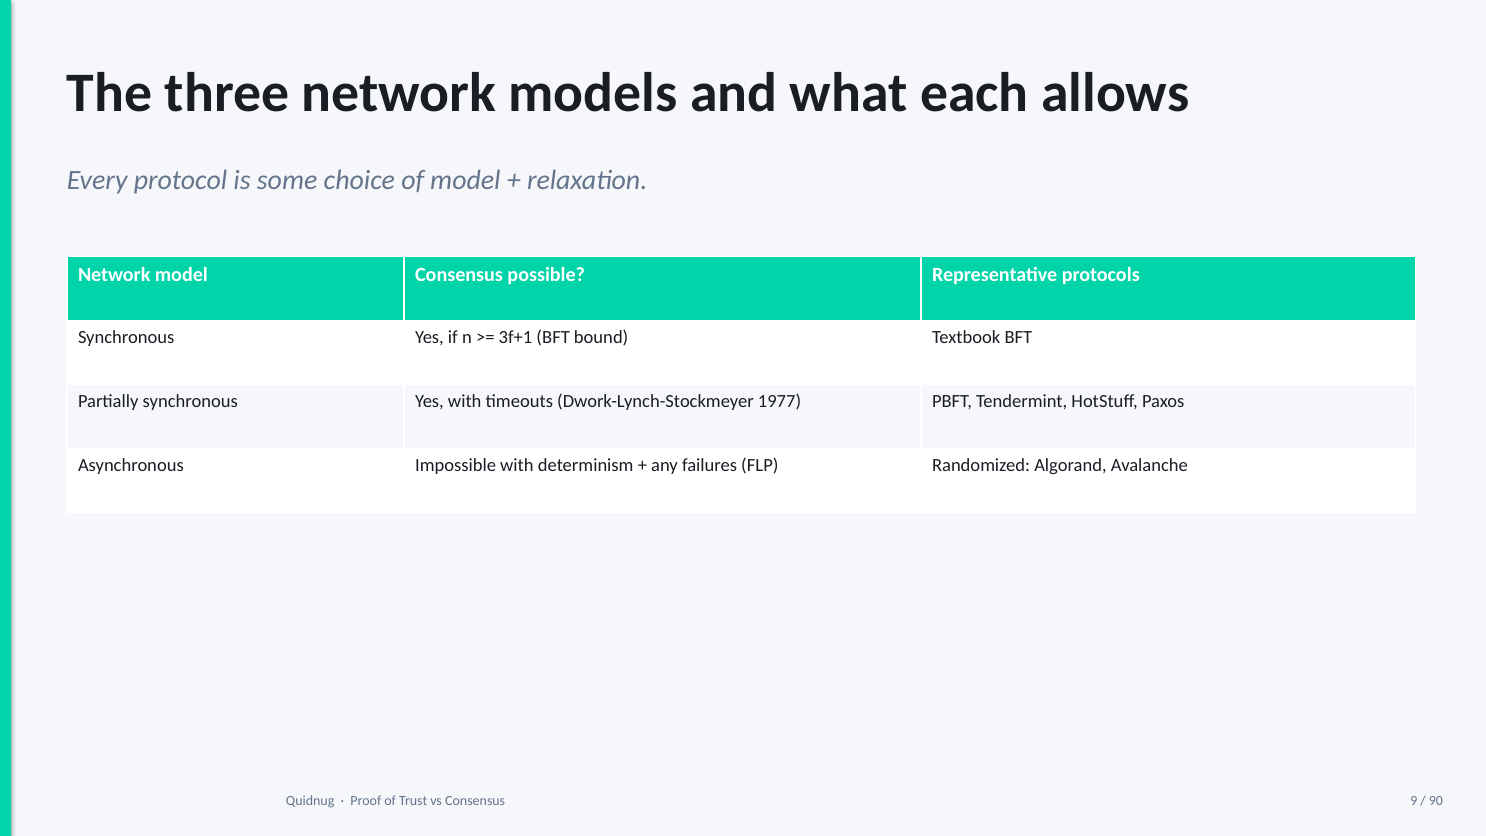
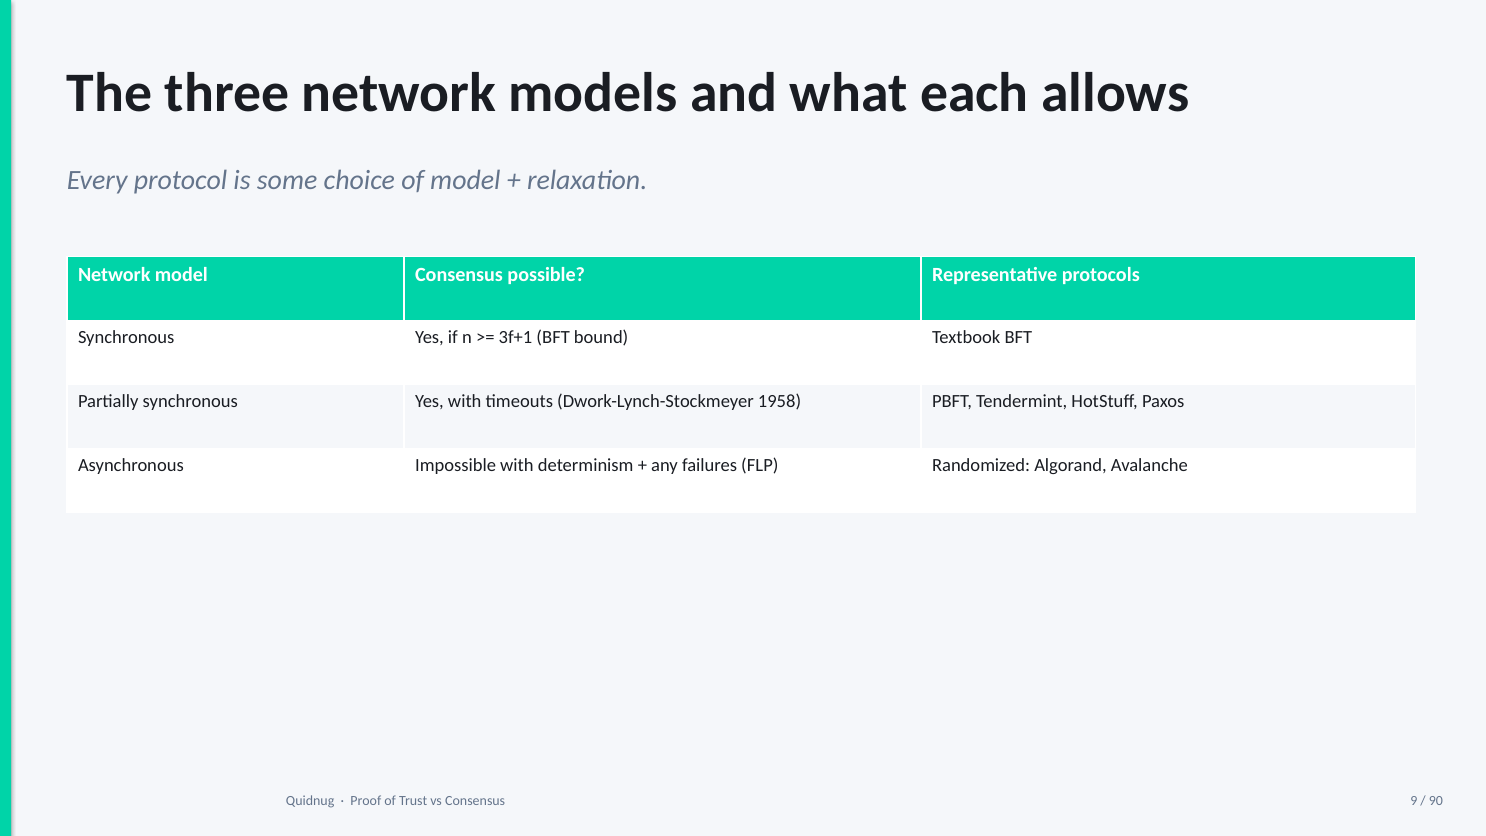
1977: 1977 -> 1958 (780, 402)
